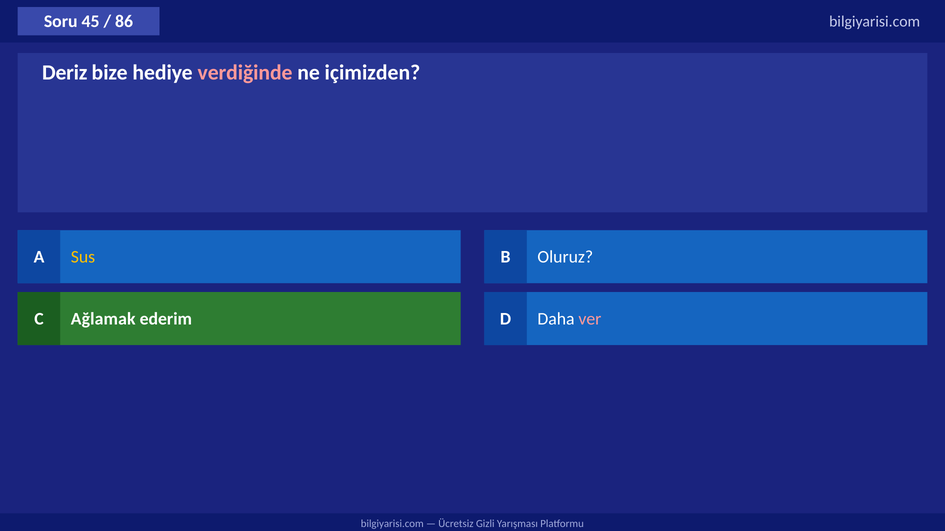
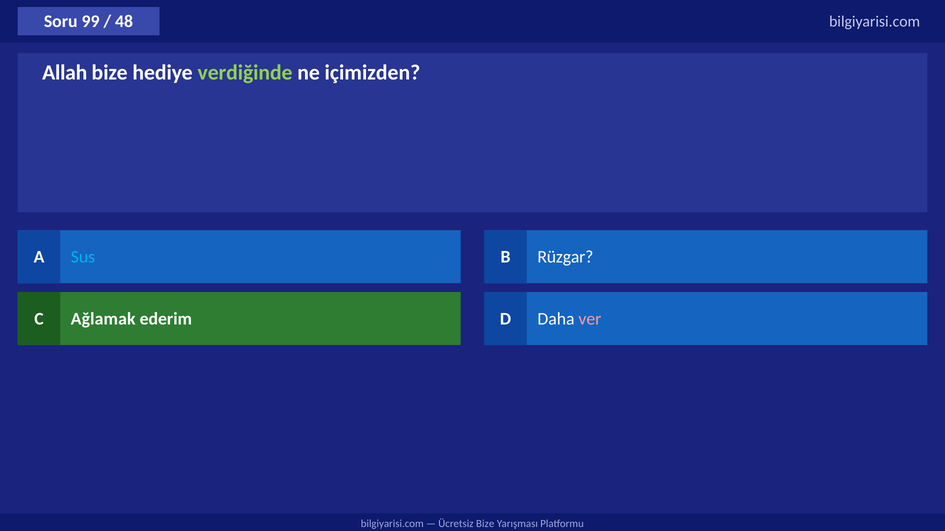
45: 45 -> 99 (91, 22)
86: 86 -> 48 (124, 22)
Deriz: Deriz -> Allah (65, 73)
verdiğinde colour: pink -> light green (245, 73)
Sus colour: yellow -> light blue (83, 257)
Oluruz: Oluruz -> Rüzgar (565, 257)
Ücretsiz Gizli: Gizli -> Bize (485, 524)
